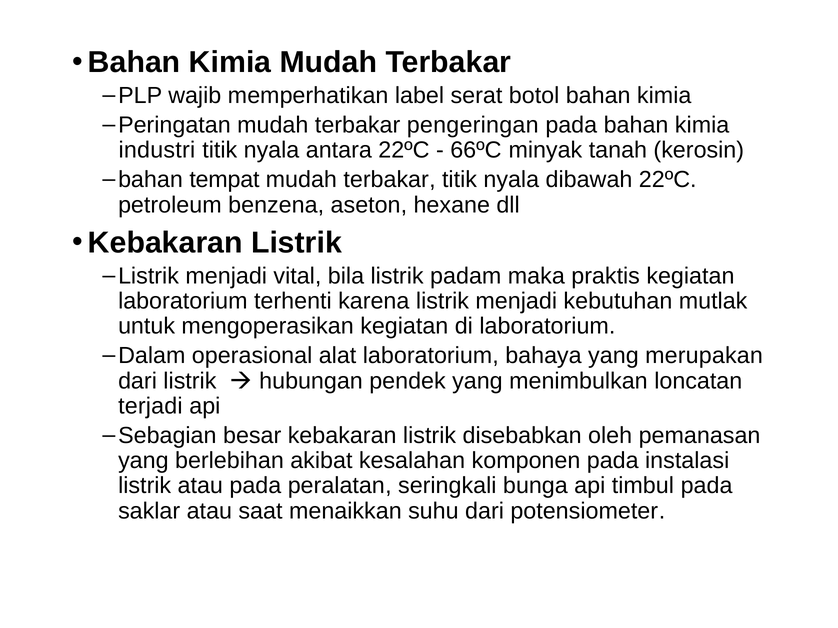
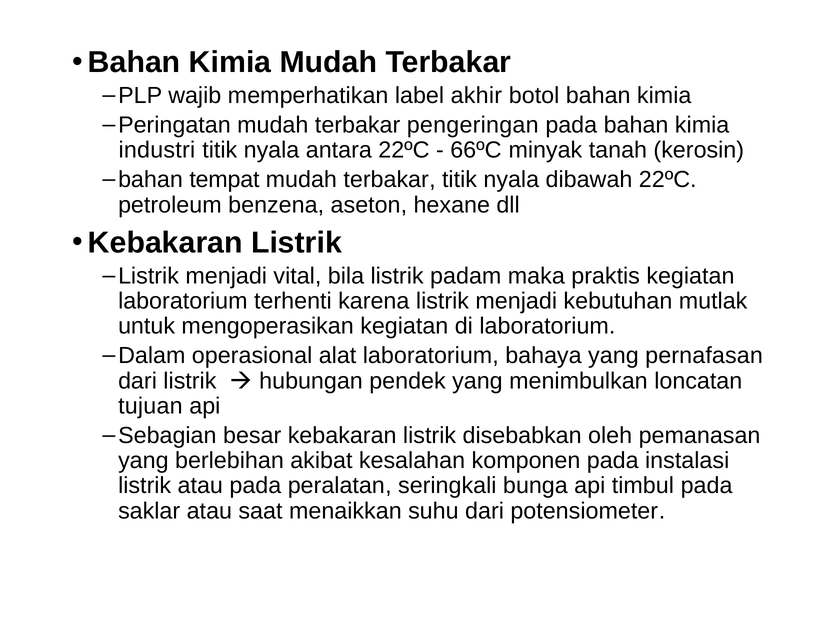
serat: serat -> akhir (476, 96)
merupakan: merupakan -> pernafasan (704, 356)
terjadi: terjadi -> tujuan (150, 406)
